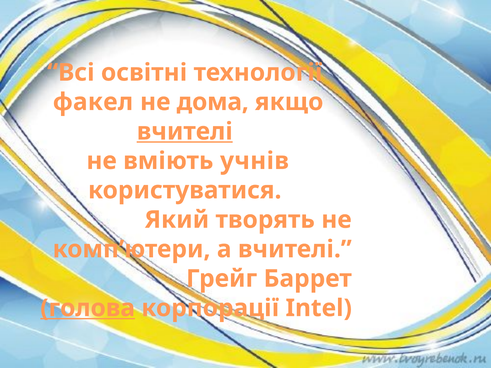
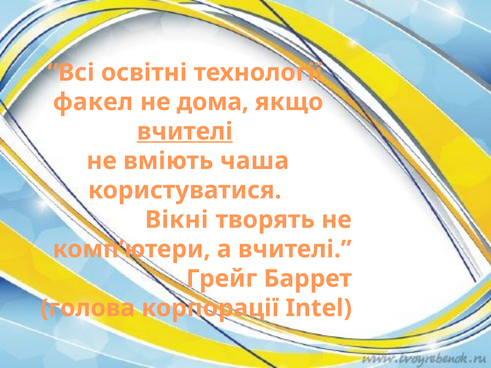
учнів: учнів -> чаша (255, 161)
Який: Який -> Вікні (177, 220)
голова underline: present -> none (88, 308)
